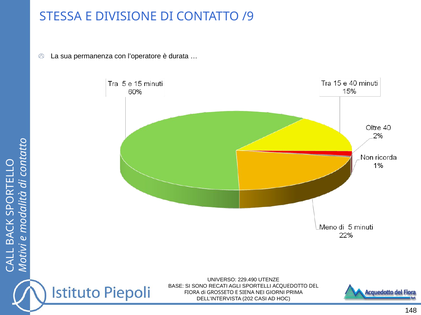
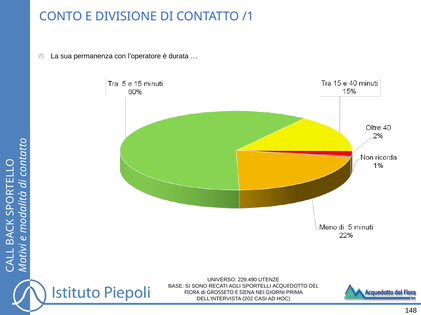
STESSA: STESSA -> CONTO (61, 16)
/9: /9 -> /1 (248, 16)
